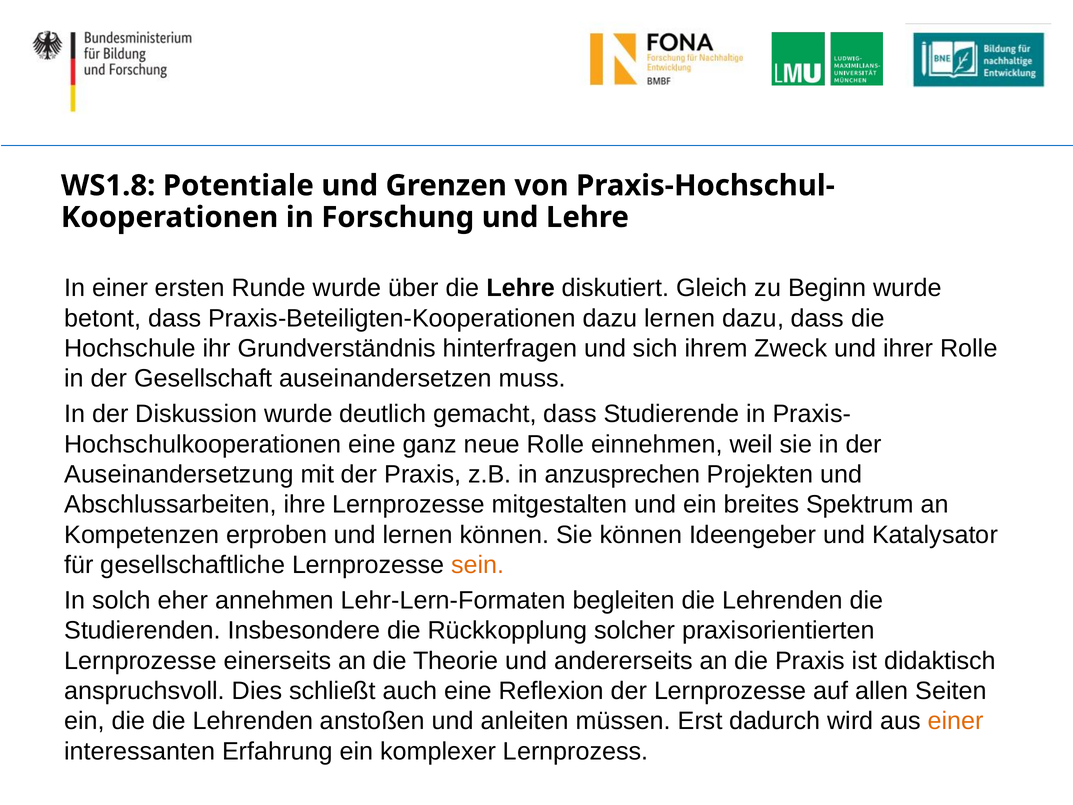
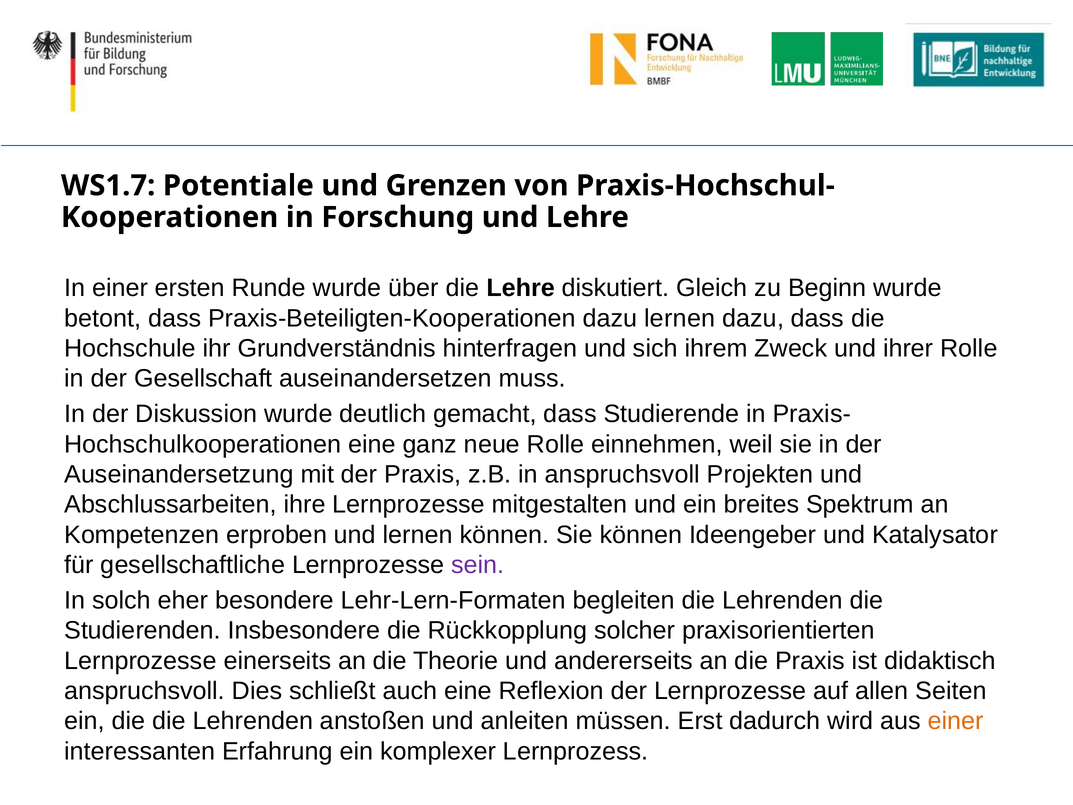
WS1.8: WS1.8 -> WS1.7 (108, 186)
in anzusprechen: anzusprechen -> anspruchsvoll (622, 474)
sein colour: orange -> purple (478, 565)
annehmen: annehmen -> besondere (275, 600)
